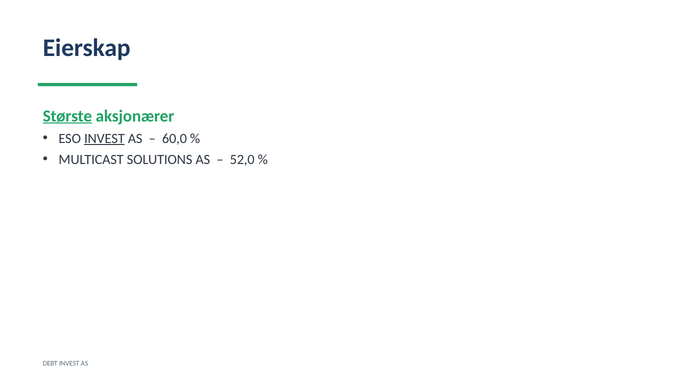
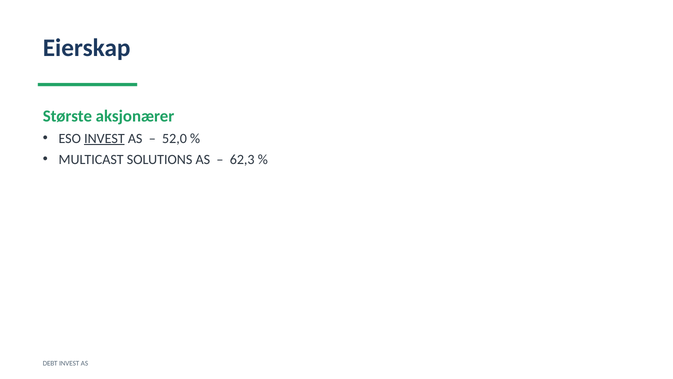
Største underline: present -> none (67, 116)
60,0: 60,0 -> 52,0 (174, 138)
52,0: 52,0 -> 62,3 (242, 159)
